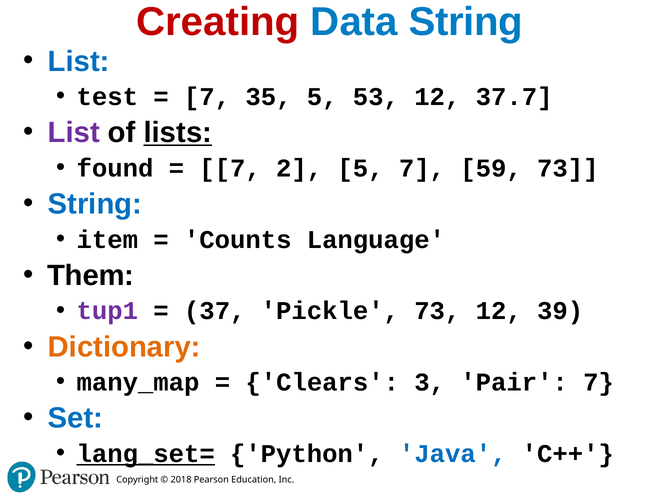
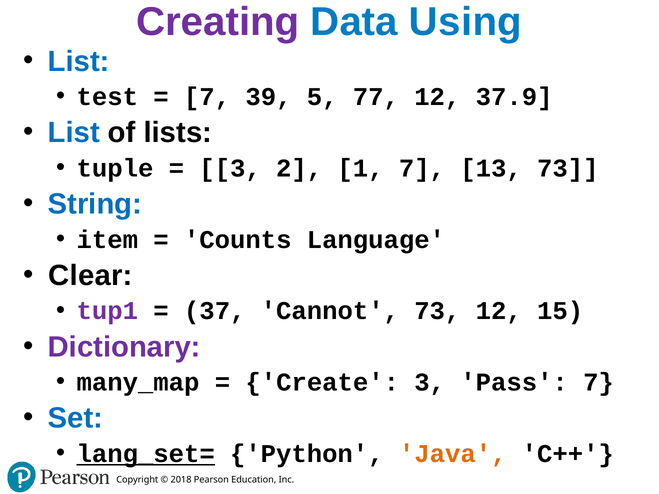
Creating colour: red -> purple (218, 22)
Data String: String -> Using (465, 22)
35: 35 -> 39 (269, 97)
53: 53 -> 77 (376, 97)
37.7: 37.7 -> 37.9 (514, 97)
List colour: purple -> blue (74, 133)
lists underline: present -> none (178, 133)
found: found -> tuple (115, 168)
7: 7 -> 3 (230, 168)
2 5: 5 -> 1 (361, 168)
59: 59 -> 13 (491, 168)
Them: Them -> Clear (90, 276)
Pickle: Pickle -> Cannot (330, 311)
39: 39 -> 15 (560, 311)
Dictionary colour: orange -> purple (124, 347)
Clears: Clears -> Create (322, 383)
Pair: Pair -> Pass (514, 383)
Java colour: blue -> orange (453, 454)
